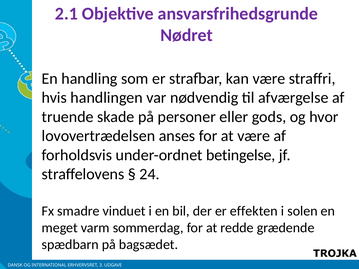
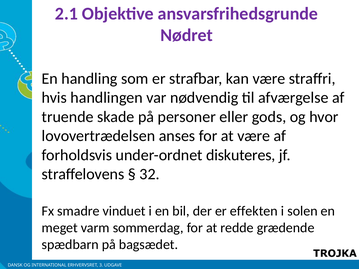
betingelse: betingelse -> diskuteres (241, 155)
24: 24 -> 32 (150, 174)
